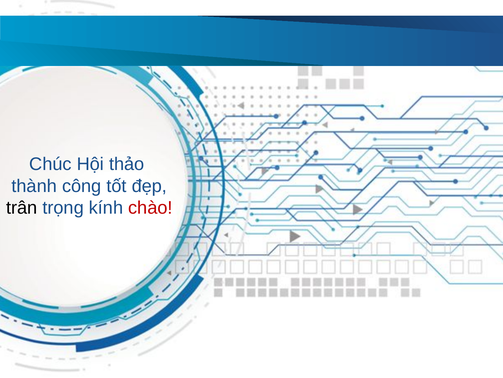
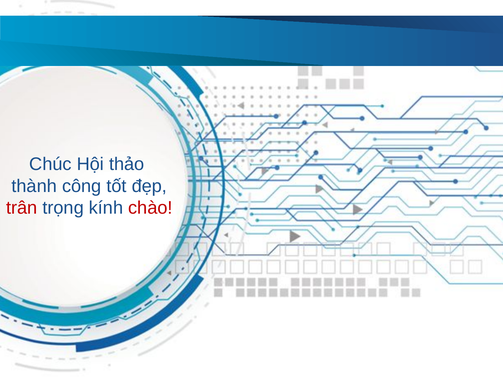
trân colour: black -> red (22, 207)
